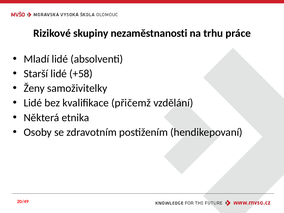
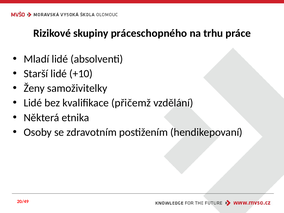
nezaměstnanosti: nezaměstnanosti -> práceschopného (149, 33)
+58: +58 -> +10 (81, 74)
